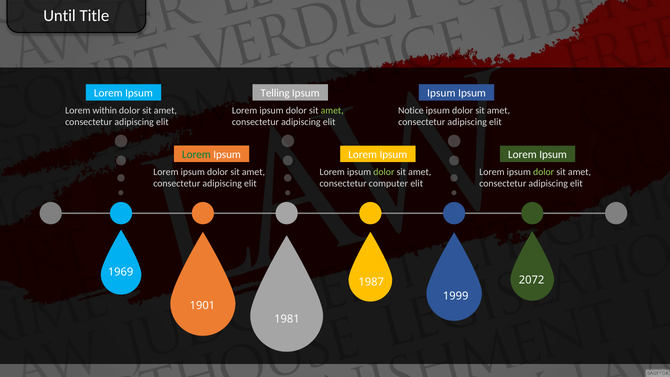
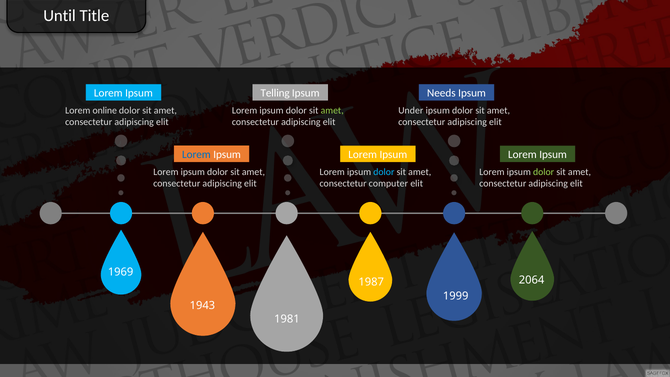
Ipsum: Ipsum -> Needs (441, 93)
within: within -> online (105, 110)
Notice: Notice -> Under (411, 110)
Lorem colour: green -> blue (196, 155)
dolor colour: light green -> light blue (384, 172)
2072: 2072 -> 2064 (532, 280)
1901: 1901 -> 1943 (202, 305)
